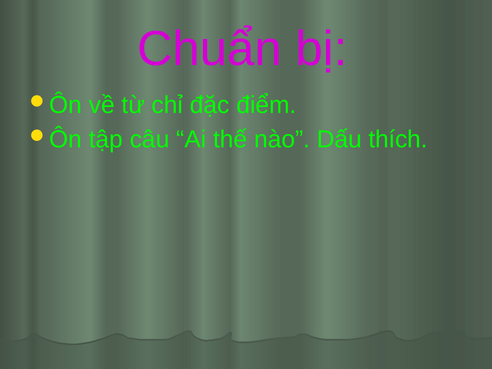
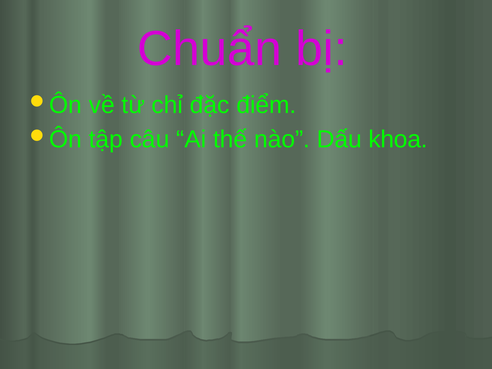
thích: thích -> khoa (398, 139)
